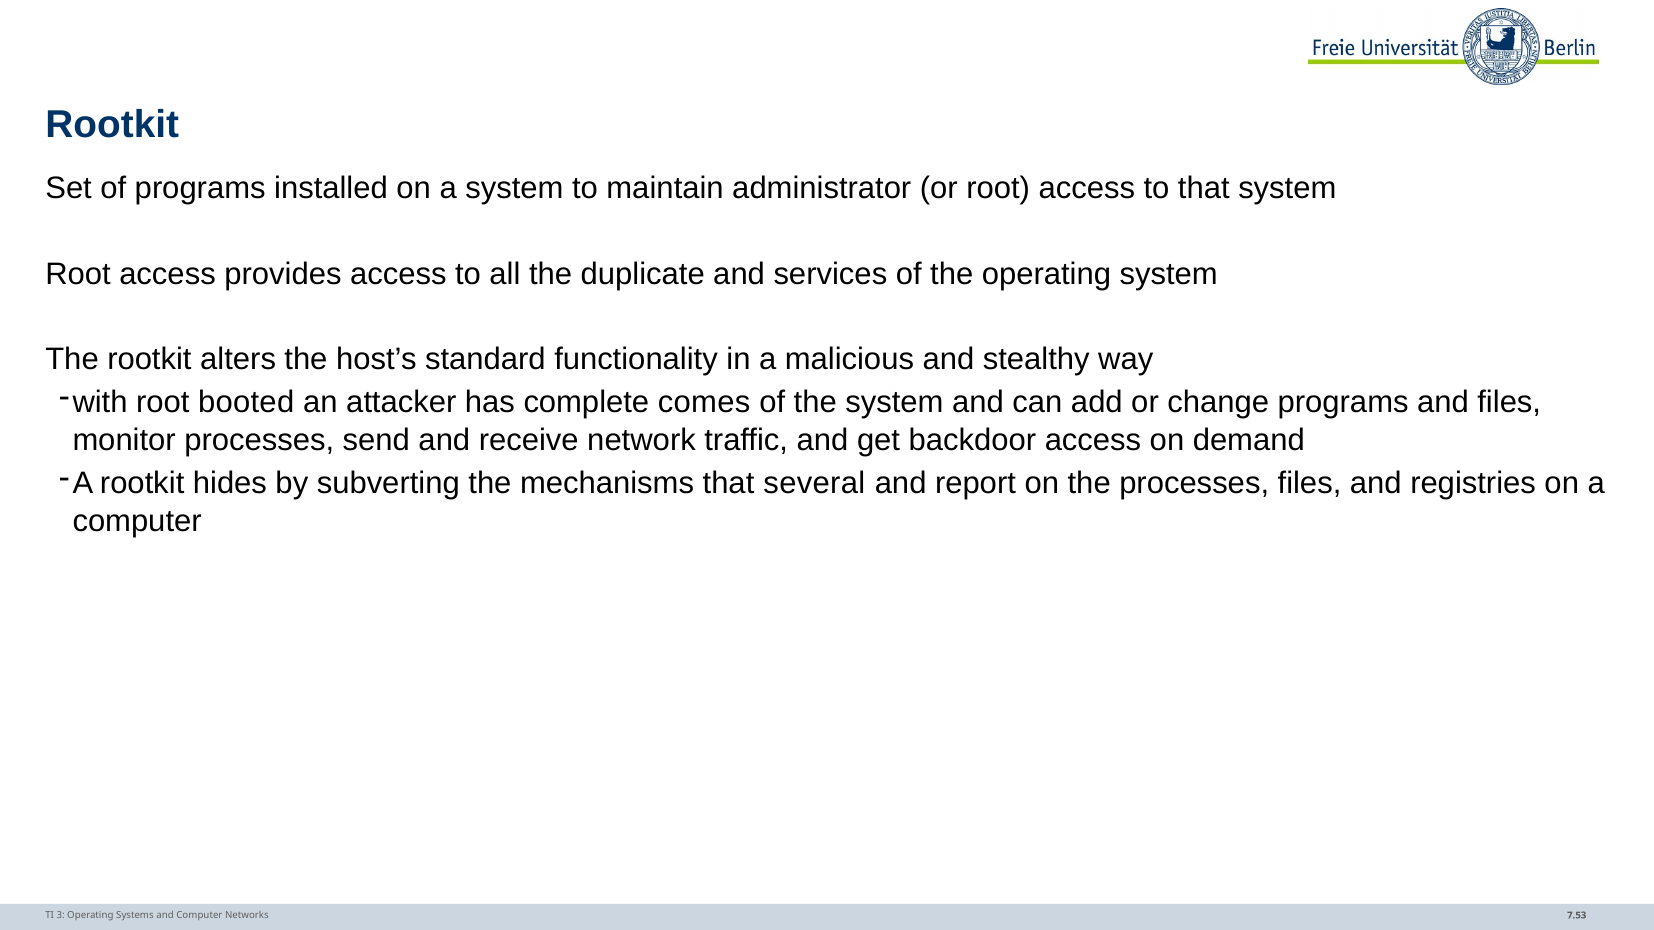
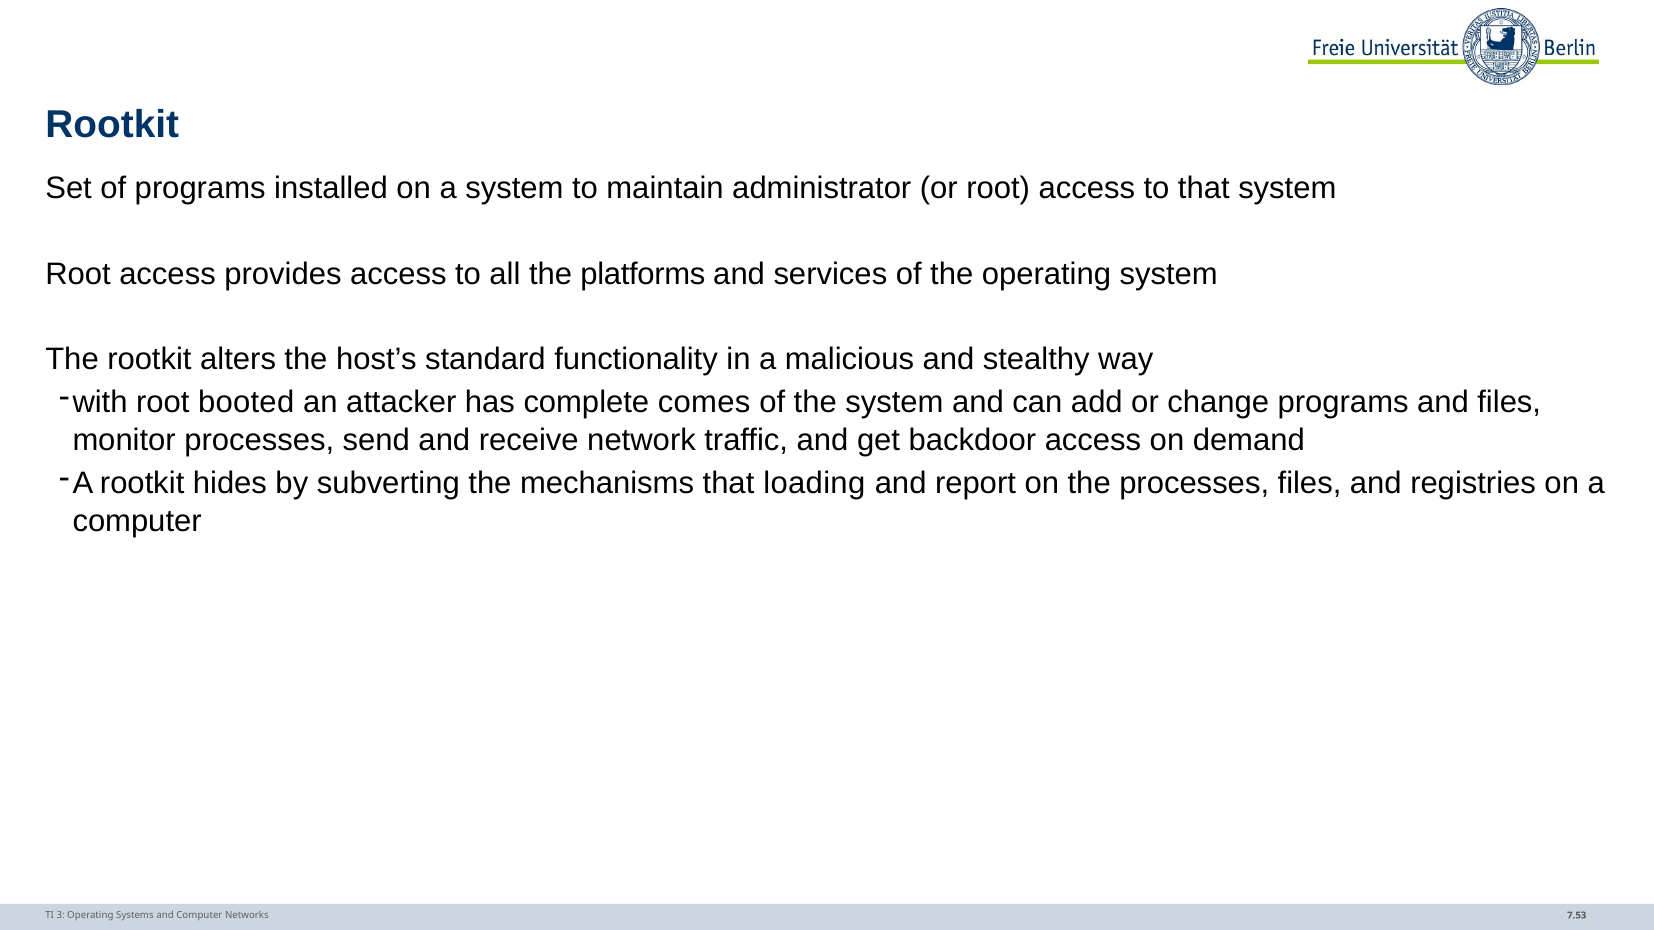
duplicate: duplicate -> platforms (643, 274)
several: several -> loading (814, 483)
